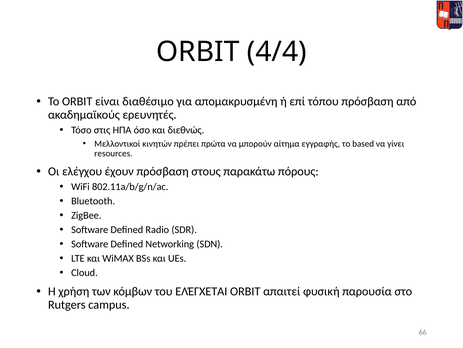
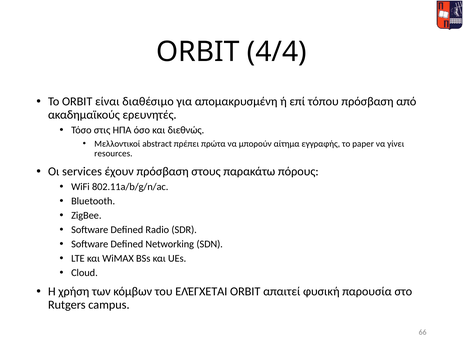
κινητών: κινητών -> abstract (157, 143)
based: based -> paper (363, 143)
ελέγχου: ελέγχου -> services (82, 171)
